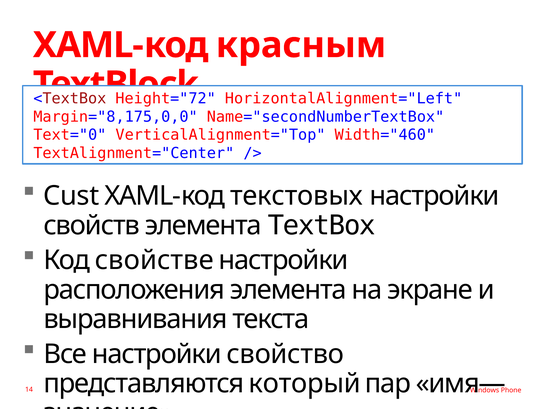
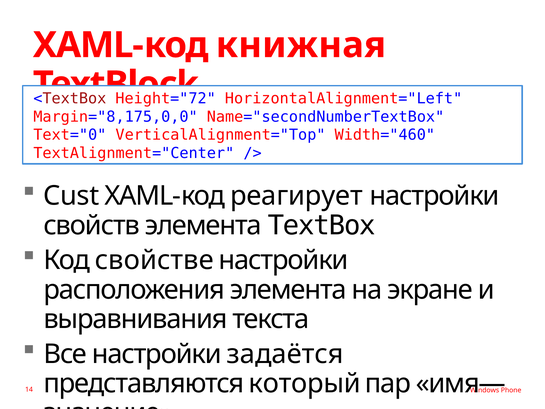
красным: красным -> книжная (301, 45)
текстовых: текстовых -> реагирует (296, 196)
свойство: свойство -> задаётся (285, 354)
